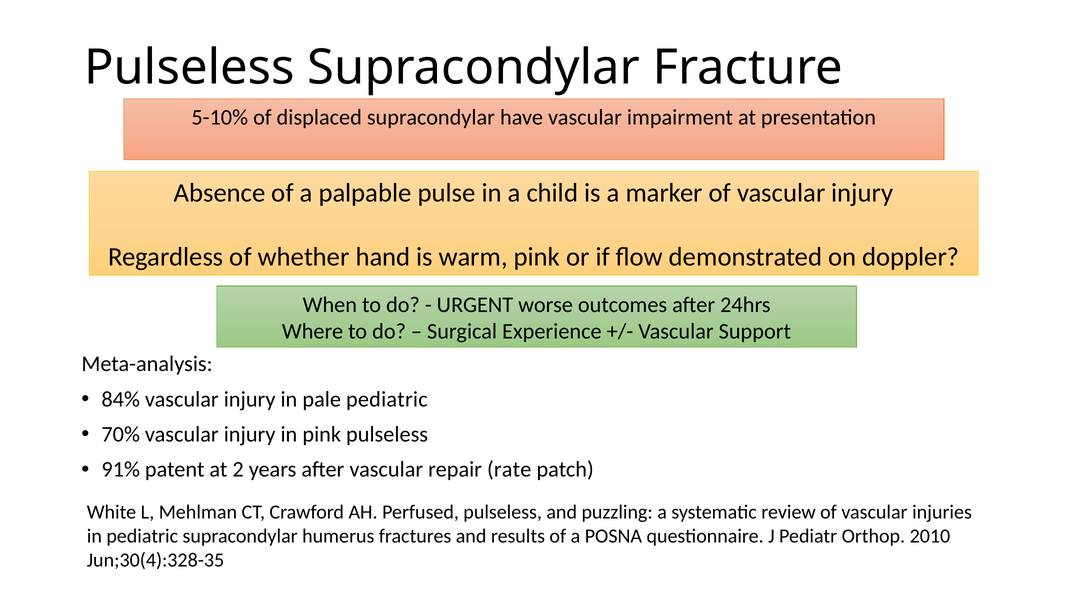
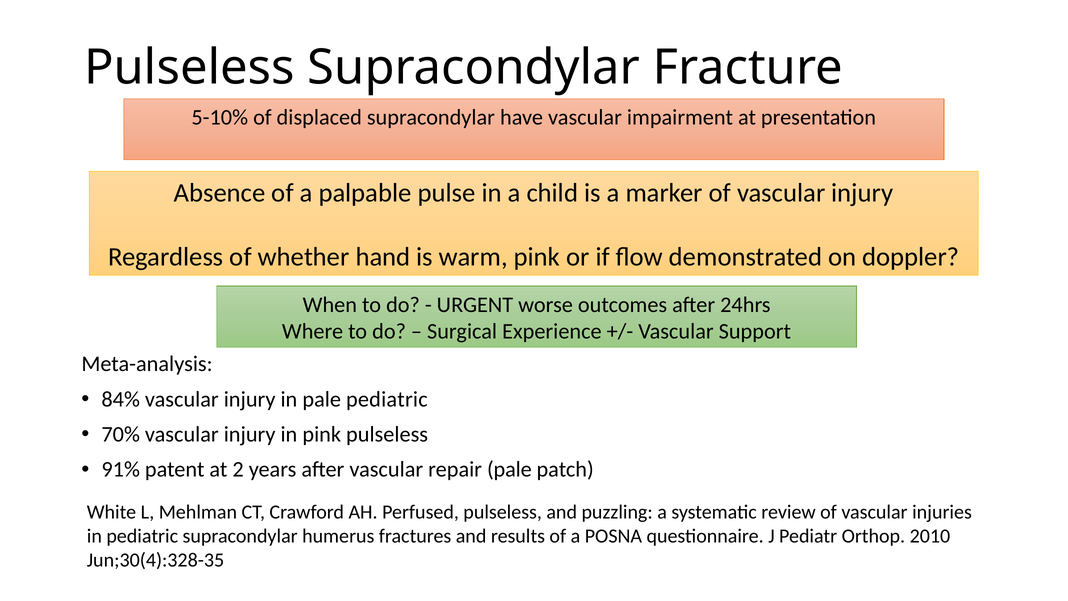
repair rate: rate -> pale (509, 469)
